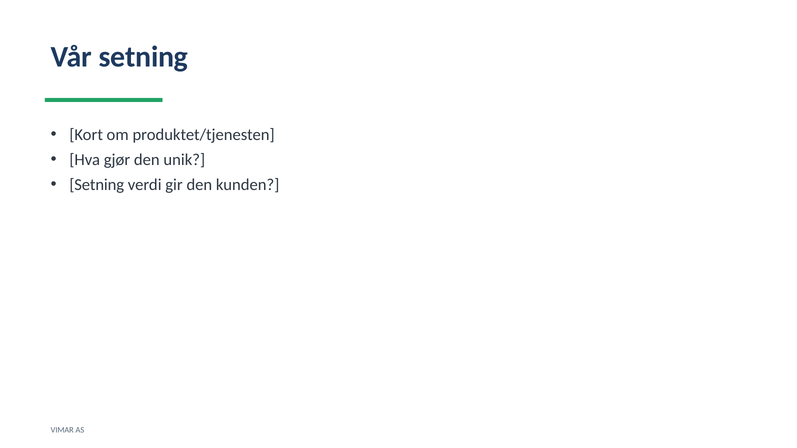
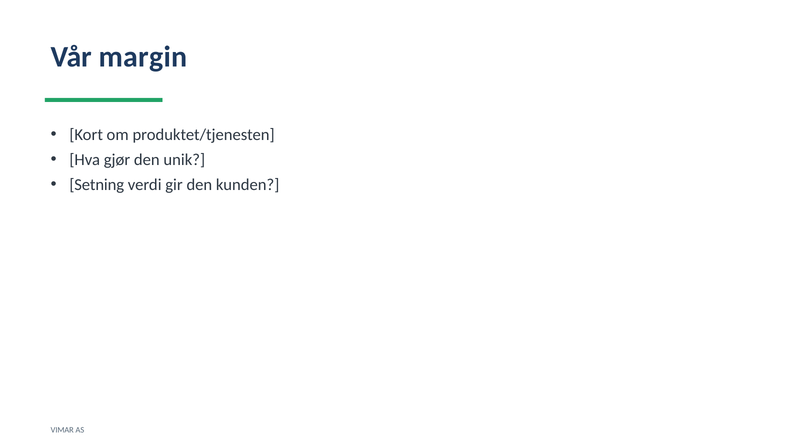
Vår setning: setning -> margin (143, 57)
